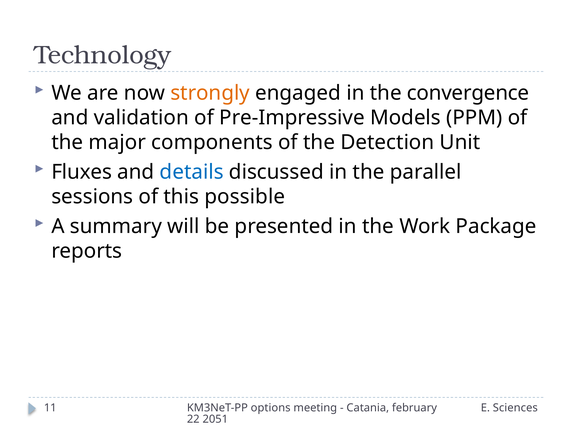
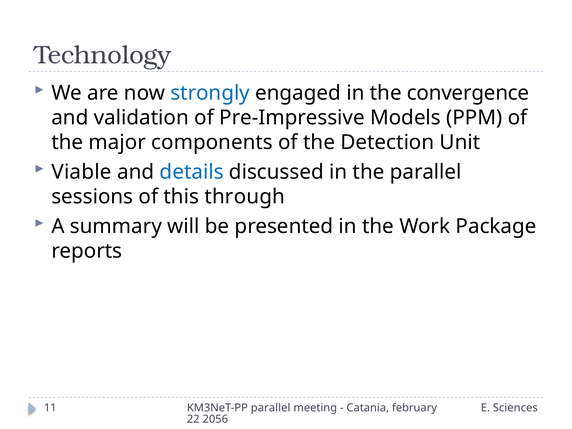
strongly colour: orange -> blue (210, 93)
Fluxes: Fluxes -> Viable (82, 172)
possible: possible -> through (245, 197)
KM3NeT-PP options: options -> parallel (271, 408)
2051: 2051 -> 2056 (215, 419)
